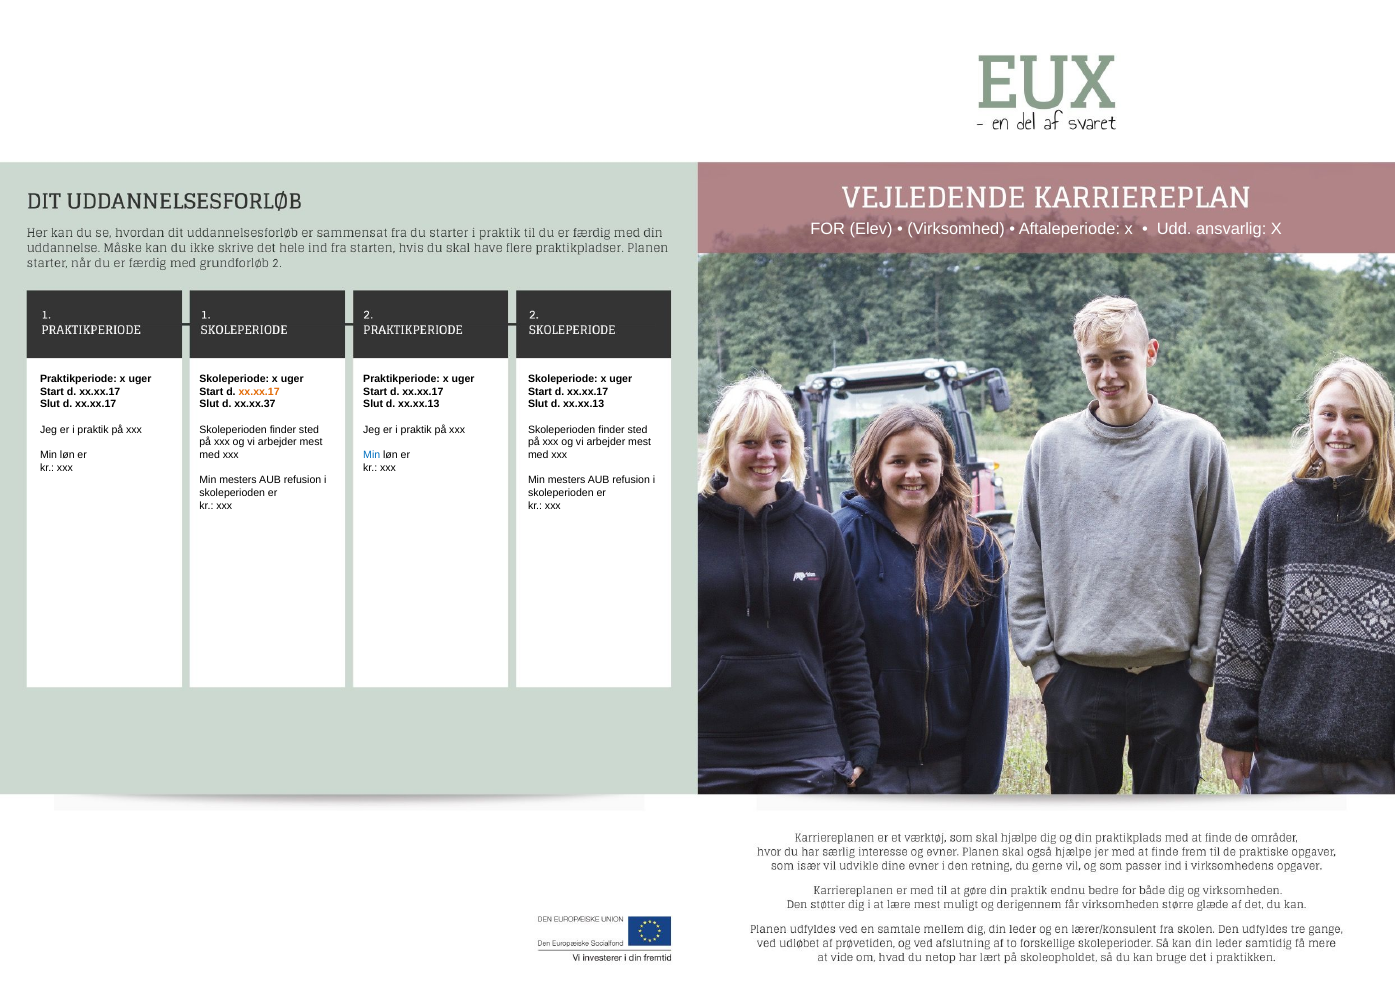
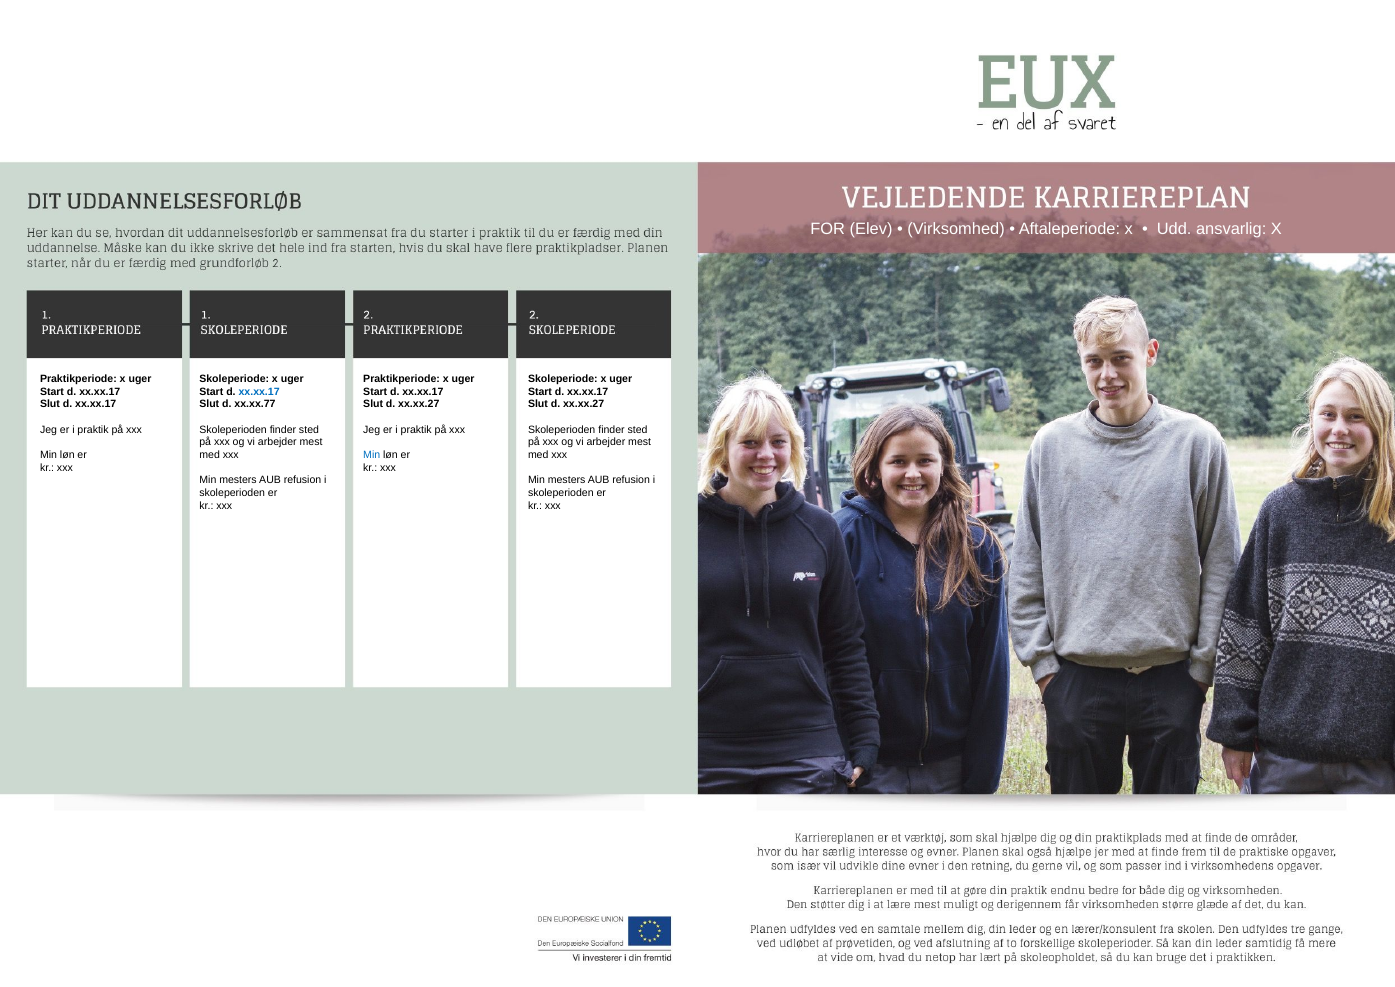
xx.xx.17 colour: orange -> blue (259, 391)
xx.xx.37: xx.xx.37 -> xx.xx.77 (255, 404)
xx.xx.13: xx.xx.13 -> xx.xx.27 (419, 404)
xx.xx.13: xx.xx.13 -> xx.xx.27 (584, 404)
